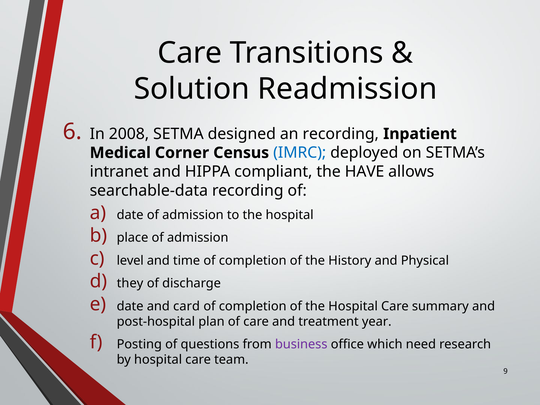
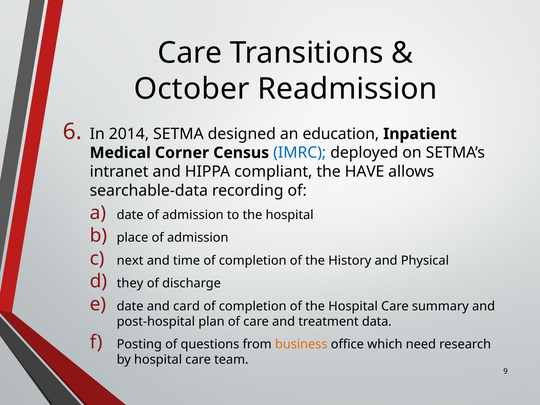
Solution: Solution -> October (192, 89)
2008: 2008 -> 2014 (129, 134)
an recording: recording -> education (341, 134)
level: level -> next (130, 261)
year: year -> data (377, 322)
business colour: purple -> orange (301, 344)
